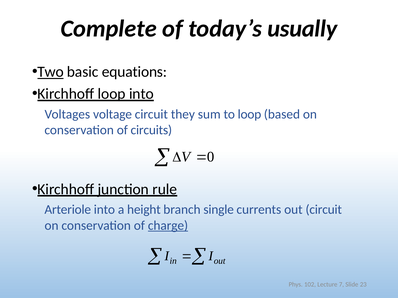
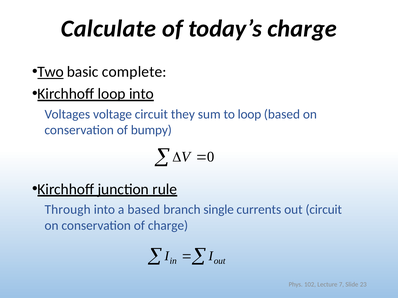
Complete: Complete -> Calculate (109, 29)
today’s usually: usually -> charge (302, 29)
equations: equations -> complete (134, 72)
circuits: circuits -> bumpy (151, 130)
Arteriole: Arteriole -> Through (68, 210)
a height: height -> based (144, 210)
charge underline: present -> none (168, 226)
